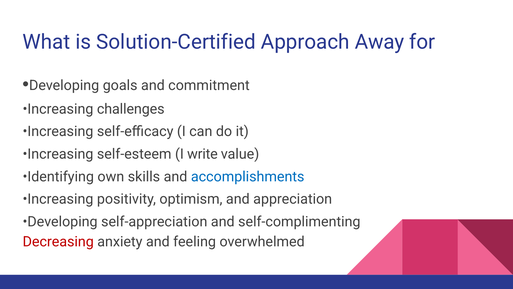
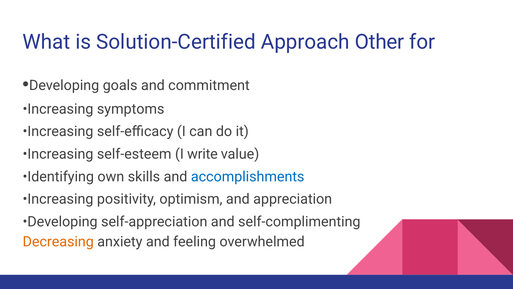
Away: Away -> Other (380, 42)
challenges: challenges -> symptoms (131, 109)
Decreasing colour: red -> orange (58, 241)
